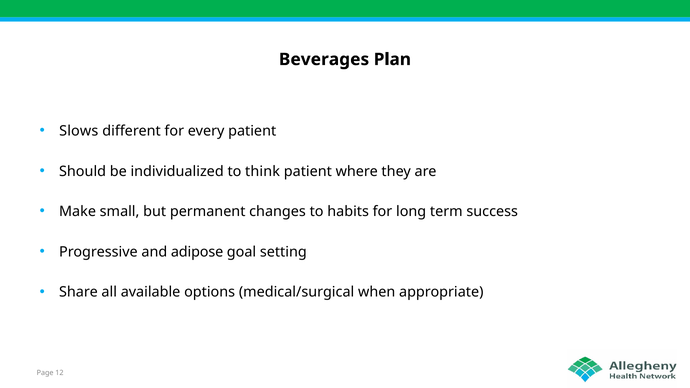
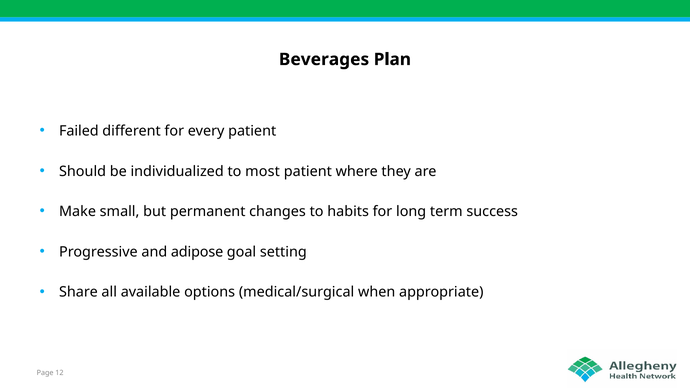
Slows: Slows -> Failed (79, 131)
think: think -> most (263, 171)
